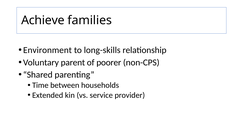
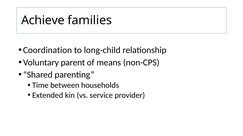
Environment: Environment -> Coordination (48, 50)
long-skills: long-skills -> long-child (102, 50)
poorer: poorer -> means (109, 63)
